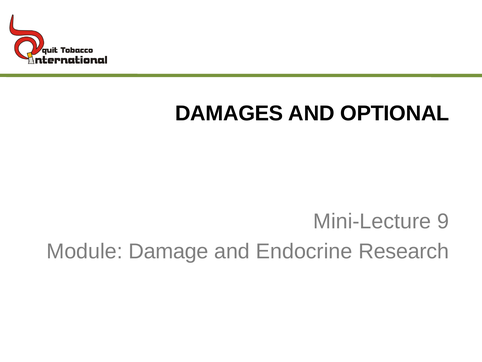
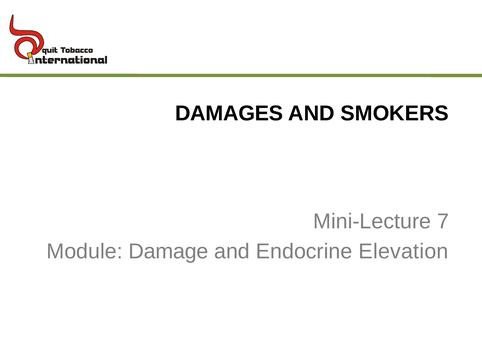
OPTIONAL: OPTIONAL -> SMOKERS (395, 113)
9: 9 -> 7 (443, 221)
Research: Research -> Elevation (404, 251)
